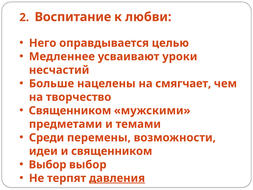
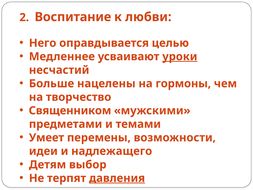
уроки underline: none -> present (180, 56)
смягчает: смягчает -> гормоны (183, 83)
Среди: Среди -> Умеет (47, 137)
и священником: священником -> надлежащего (112, 151)
Выбор: Выбор -> Детям (48, 164)
